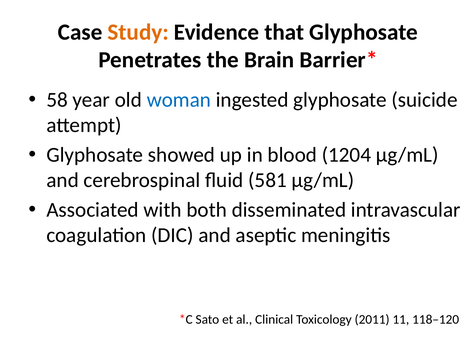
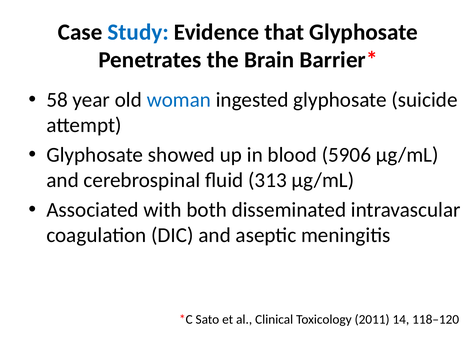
Study colour: orange -> blue (138, 32)
1204: 1204 -> 5906 (346, 155)
581: 581 -> 313 (268, 180)
11: 11 -> 14 (401, 319)
